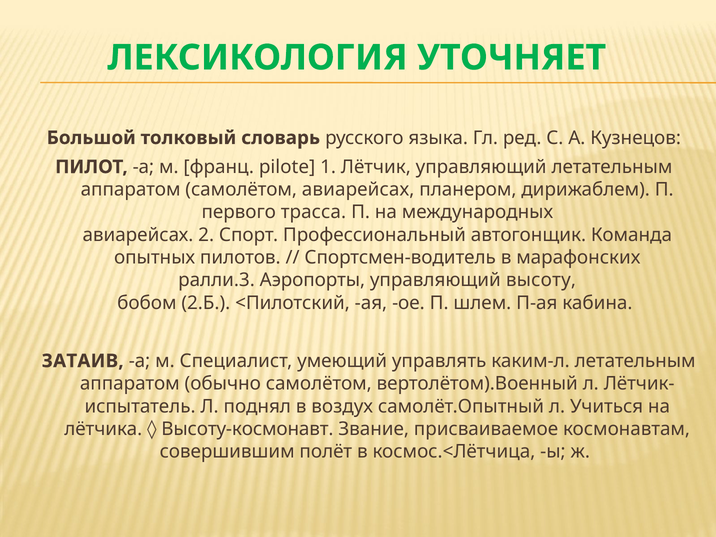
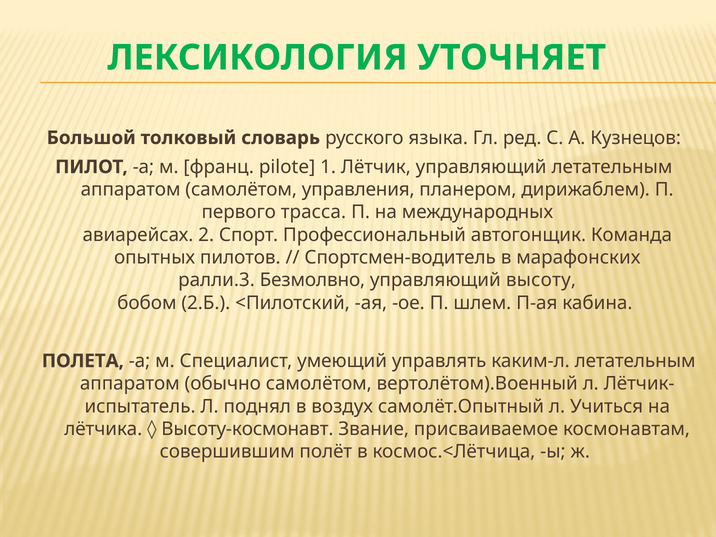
самолётом авиарейсах: авиарейсах -> управления (358, 190)
Аэропорты: Аэропорты -> Безмолвно (312, 280)
ЗАТАИВ: ЗАТАИВ -> ПОЛЕТА (83, 361)
